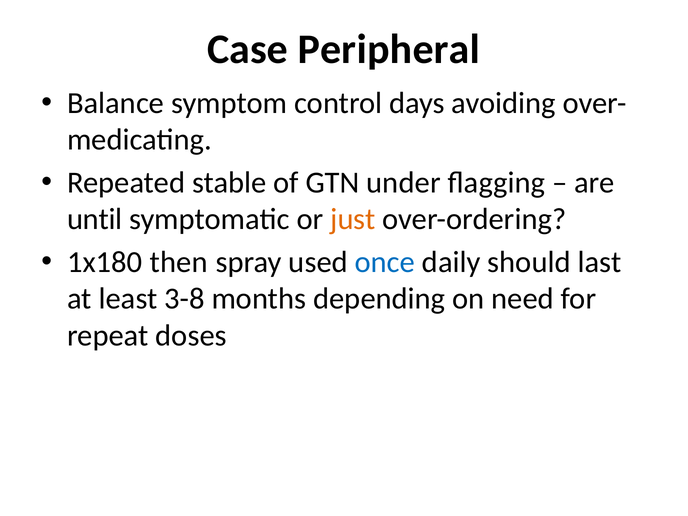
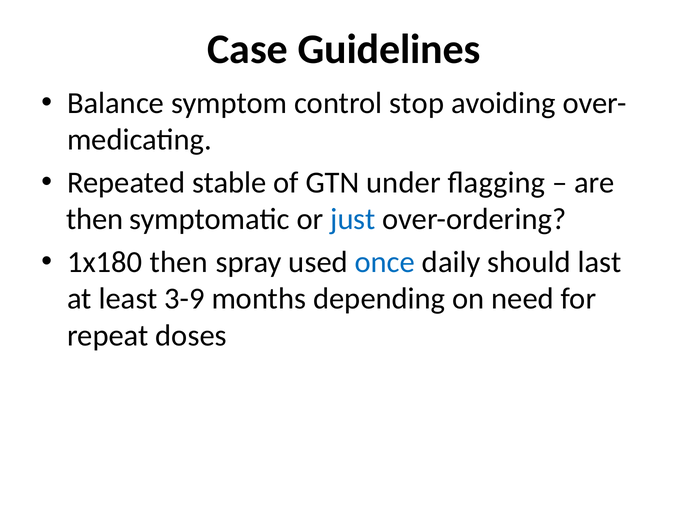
Peripheral: Peripheral -> Guidelines (389, 50)
days: days -> stop (417, 103)
until: until -> then (95, 219)
just colour: orange -> blue (353, 219)
3-8: 3-8 -> 3-9 (184, 299)
